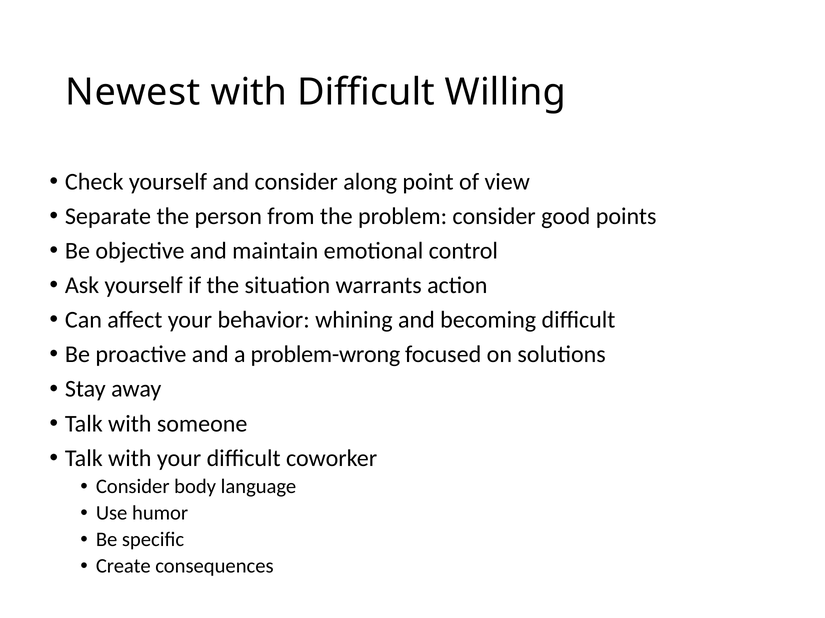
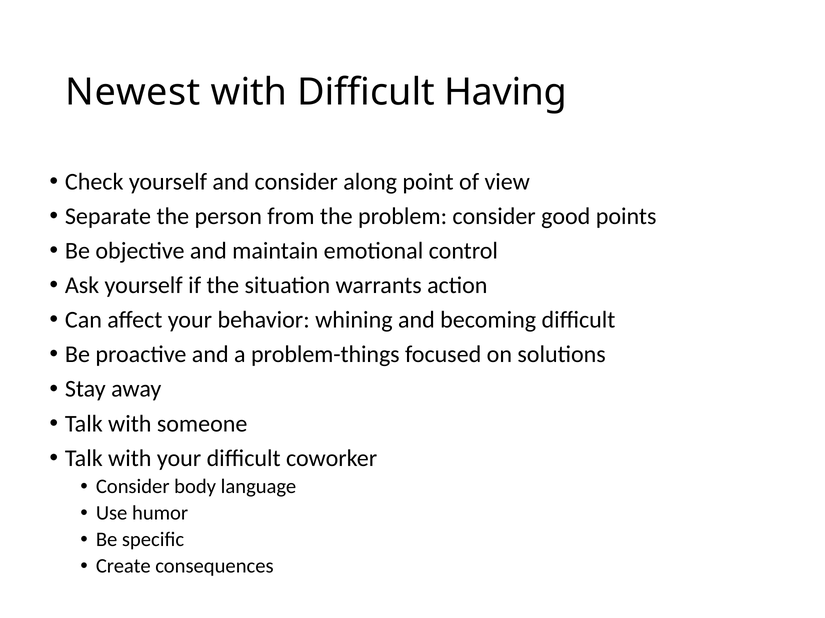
Willing: Willing -> Having (506, 93)
problem-wrong: problem-wrong -> problem-things (325, 355)
